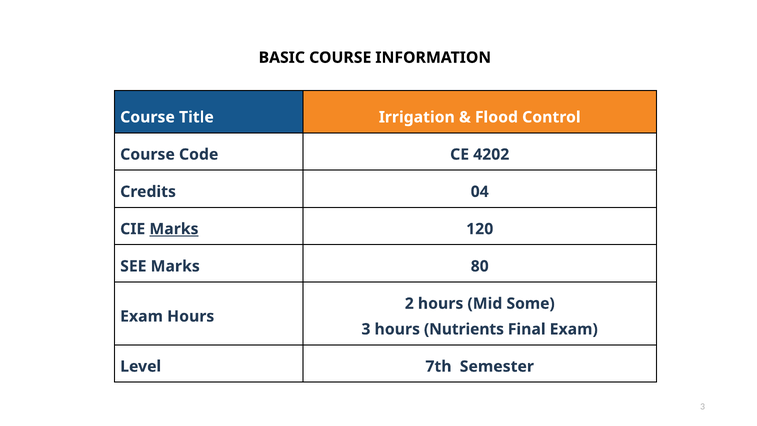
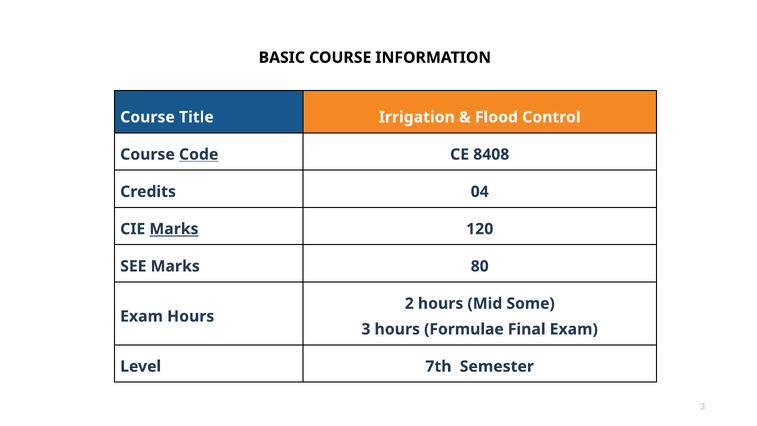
Code underline: none -> present (199, 154)
4202: 4202 -> 8408 (491, 154)
Nutrients: Nutrients -> Formulae (464, 329)
